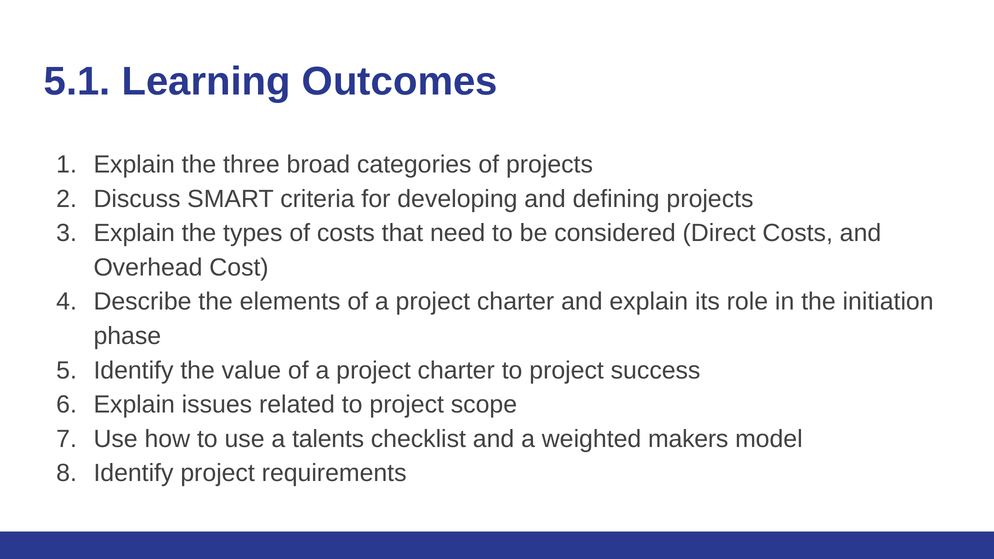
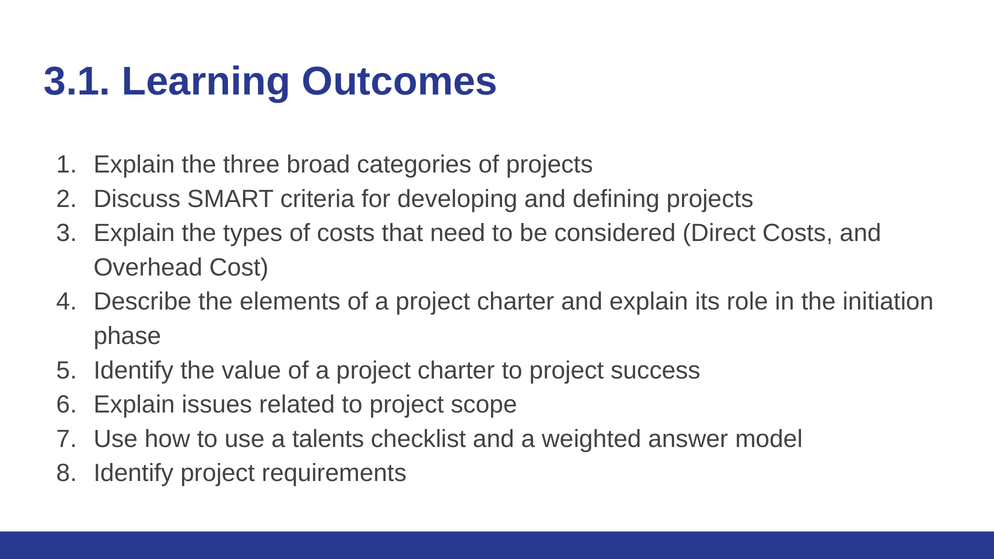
5.1: 5.1 -> 3.1 (77, 81)
makers: makers -> answer (688, 439)
